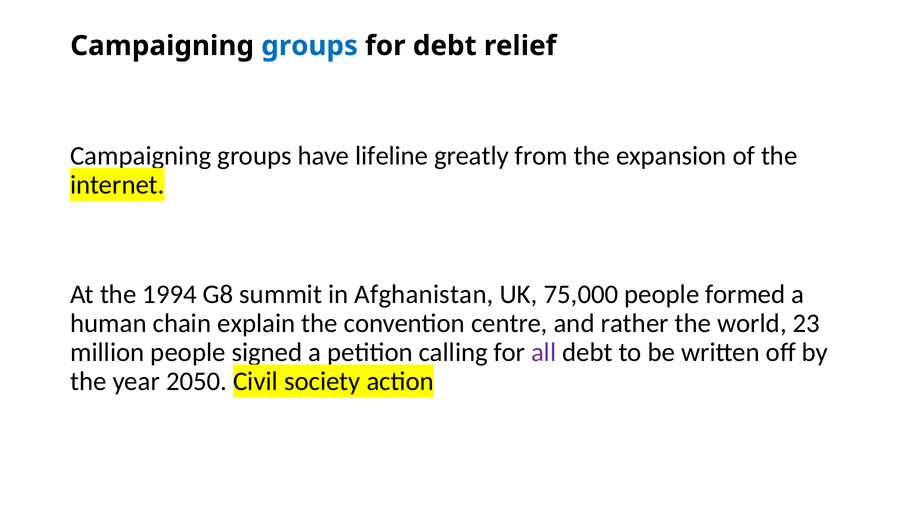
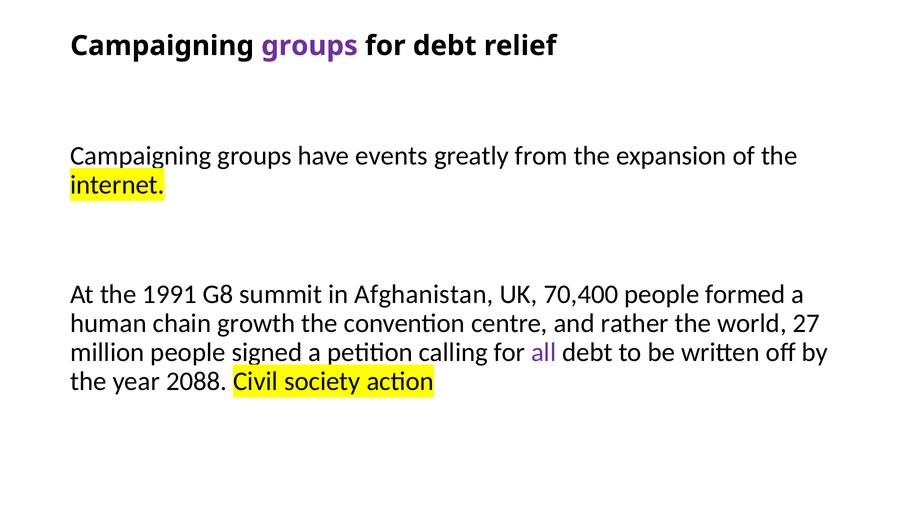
groups colour: blue -> purple (310, 46)
lifeline: lifeline -> events (392, 156)
1994: 1994 -> 1991 (170, 294)
75,000: 75,000 -> 70,400 (581, 294)
explain: explain -> growth (256, 323)
23: 23 -> 27 (806, 323)
2050: 2050 -> 2088 (197, 381)
